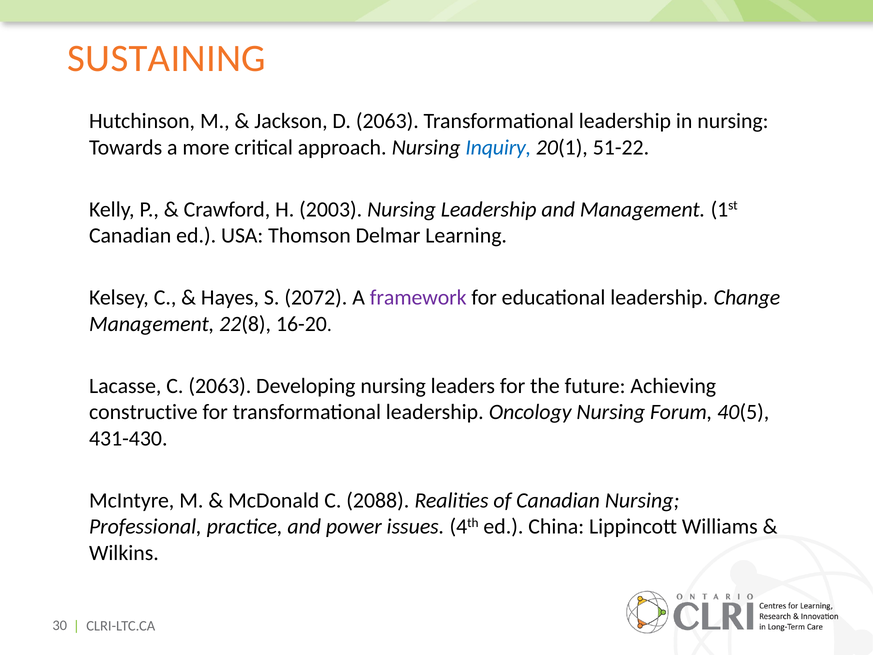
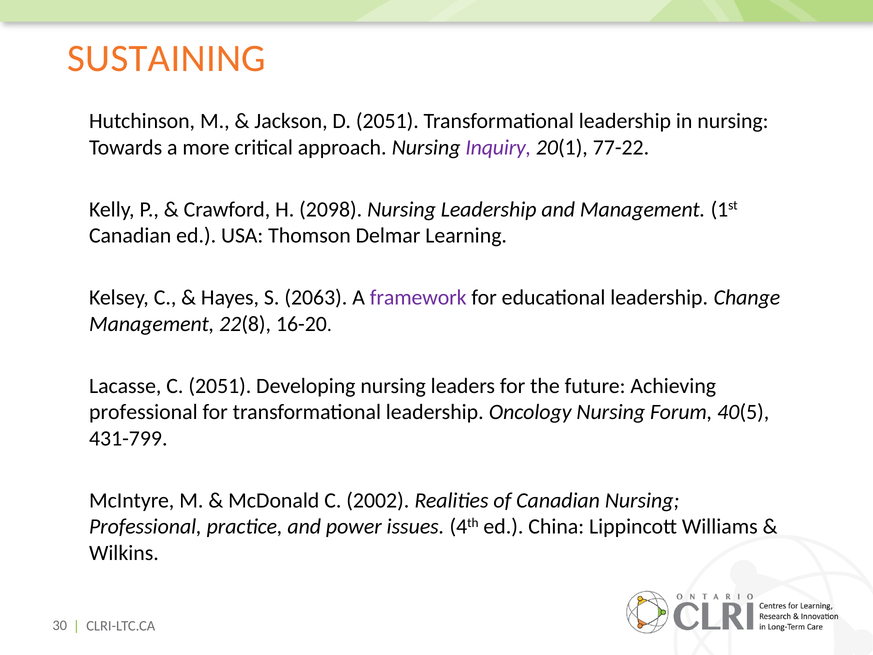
D 2063: 2063 -> 2051 (387, 121)
Inquiry colour: blue -> purple (498, 147)
51-22: 51-22 -> 77-22 (621, 147)
2003: 2003 -> 2098 (331, 209)
2072: 2072 -> 2063 (316, 298)
C 2063: 2063 -> 2051 (220, 386)
constructive: constructive -> professional (143, 412)
431-430: 431-430 -> 431-799 (128, 438)
2088: 2088 -> 2002 (378, 500)
